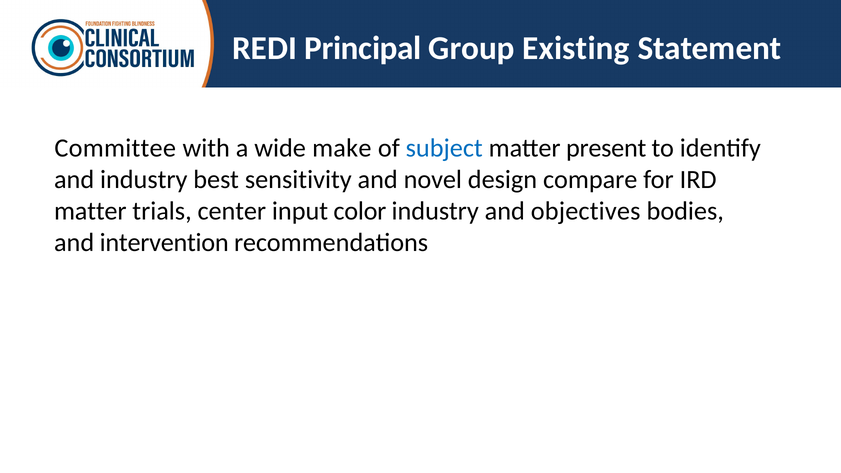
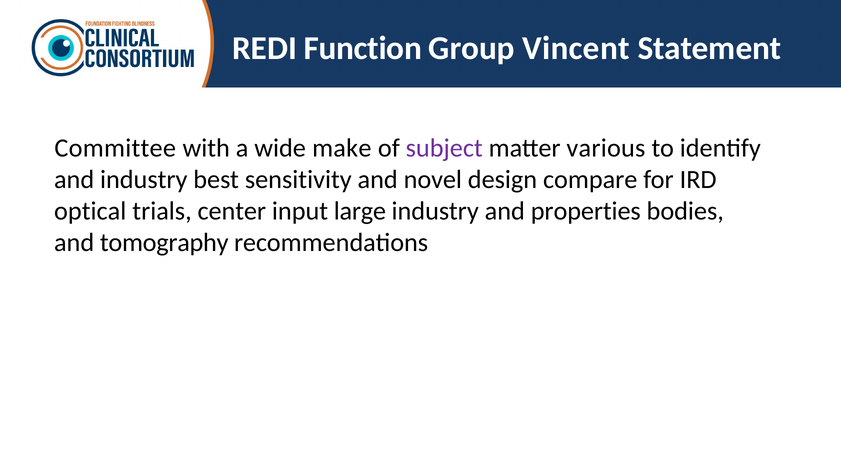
Principal: Principal -> Function (363, 48)
Existing: Existing -> Vincent (576, 48)
subject colour: blue -> purple (444, 148)
present: present -> various (606, 148)
matter: matter -> optical (90, 211)
color: color -> large (360, 211)
objectives: objectives -> properties (586, 211)
intervention: intervention -> tomography (164, 243)
